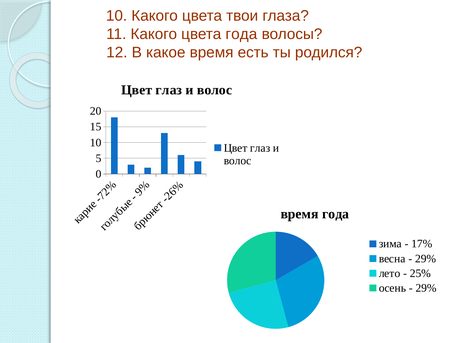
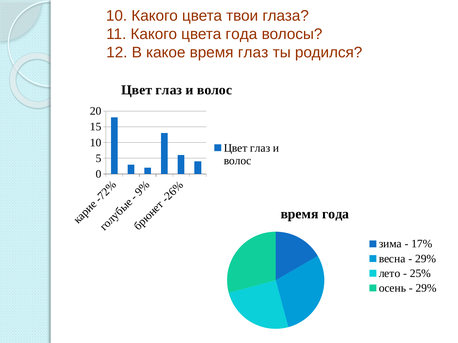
время есть: есть -> глаз (253, 53)
